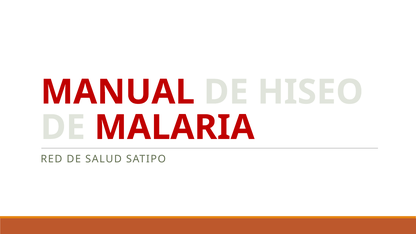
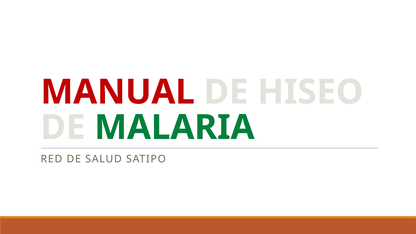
MALARIA colour: red -> green (174, 127)
